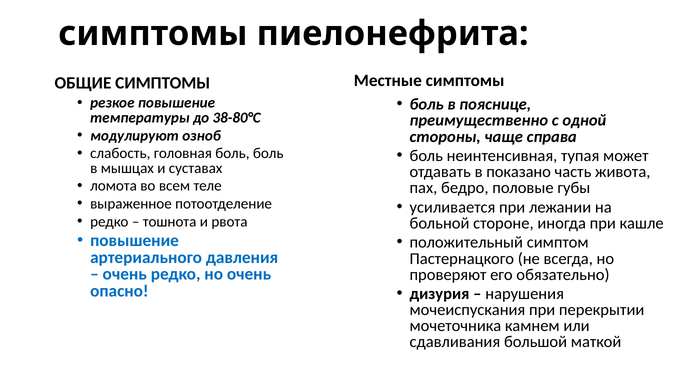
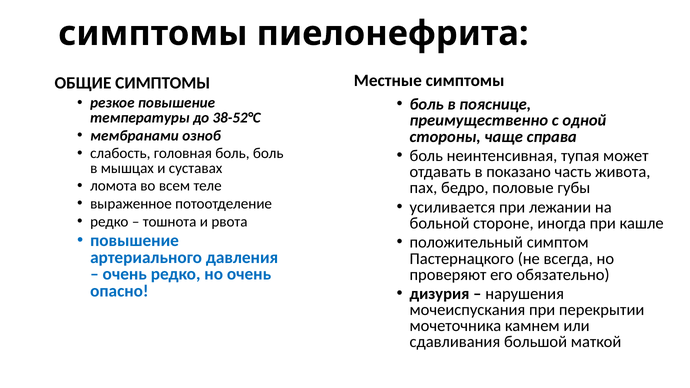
38-80°С: 38-80°С -> 38-52°С (237, 118)
модулируют: модулируют -> мембранами (134, 136)
